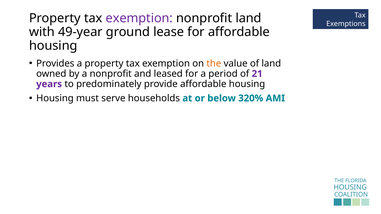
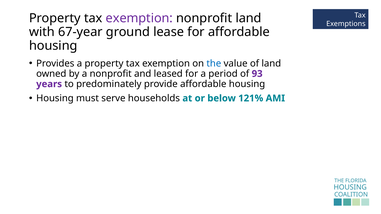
49-year: 49-year -> 67-year (80, 32)
the colour: orange -> blue (214, 64)
21: 21 -> 93 (257, 74)
320%: 320% -> 121% (251, 98)
